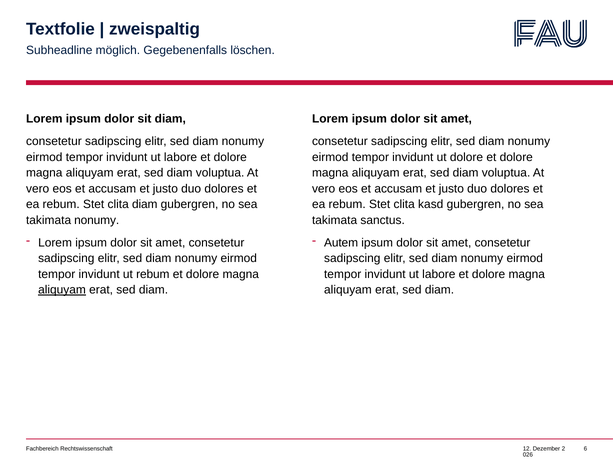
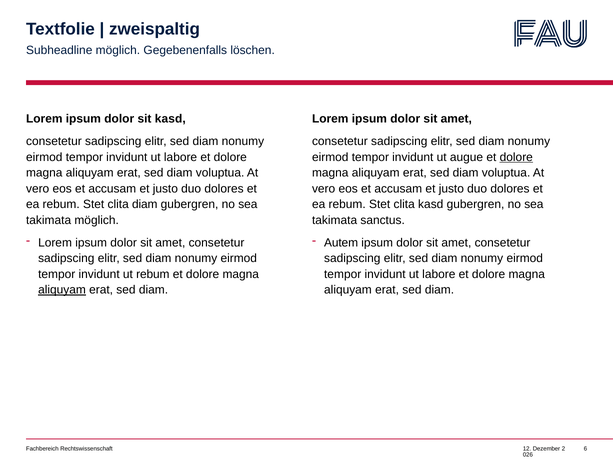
sit diam: diam -> kasd (170, 119)
ut dolore: dolore -> augue (467, 157)
dolore underline: none -> present (516, 157)
takimata nonumy: nonumy -> möglich (97, 220)
